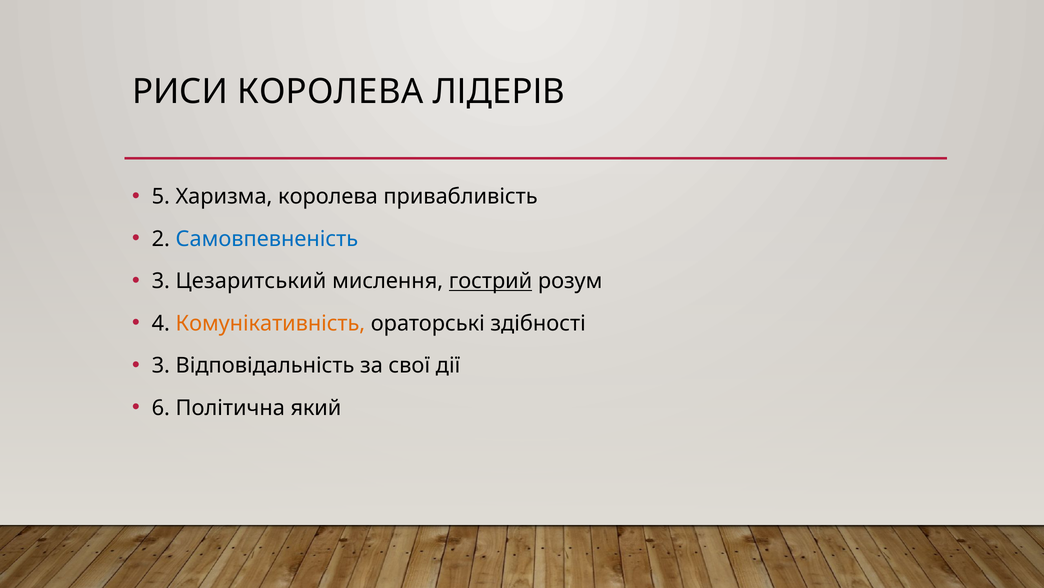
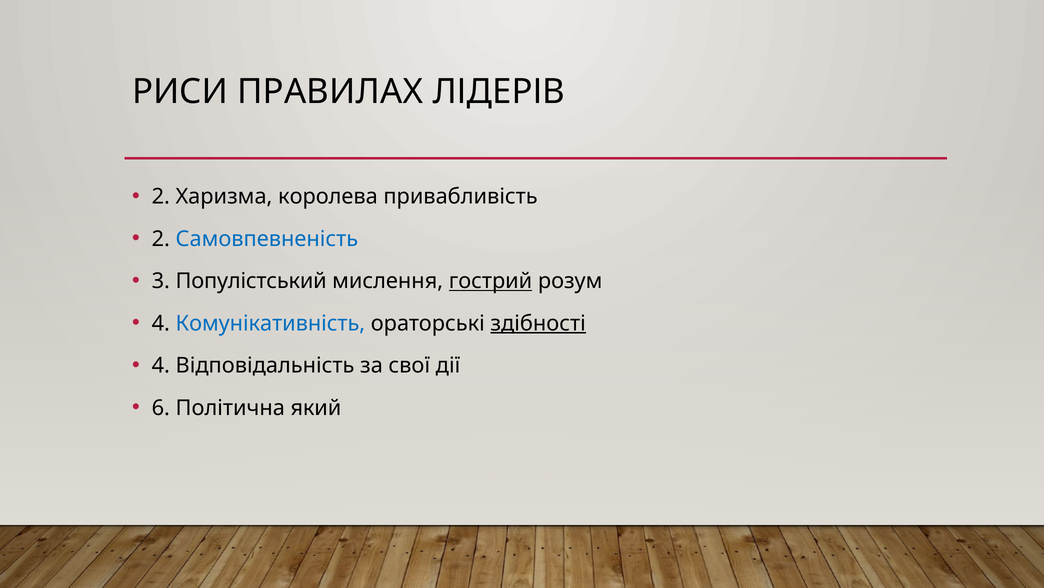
РИСИ КОРОЛЕВА: КОРОЛЕВА -> ПРАВИЛАХ (330, 91)
5: 5 -> 2 (161, 196)
Цезаритський: Цезаритський -> Популістський (251, 281)
Комунікативність colour: orange -> blue (270, 323)
здібності underline: none -> present (538, 323)
3: 3 -> 4 (161, 365)
